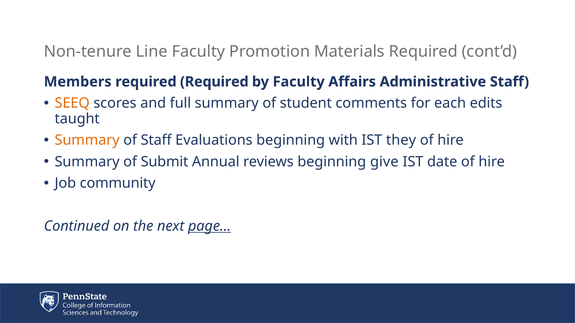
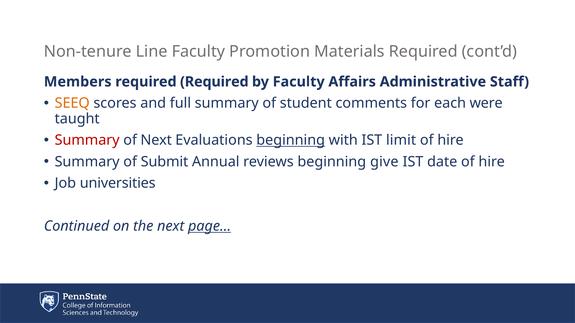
edits: edits -> were (486, 103)
Summary colour: orange -> red (87, 140)
of Staff: Staff -> Next (156, 140)
beginning underline: none -> present (291, 140)
they: they -> limit (401, 140)
community: community -> universities (118, 183)
